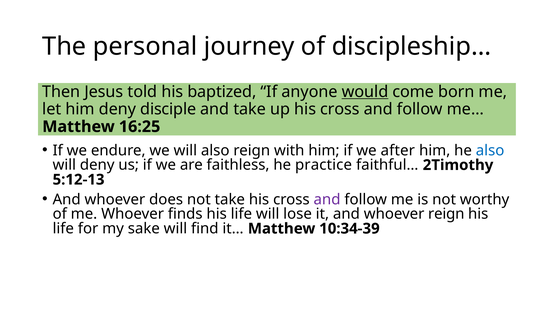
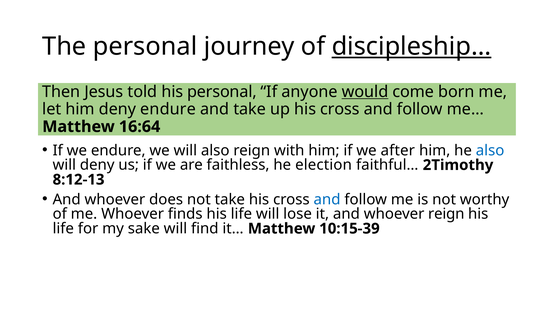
discipleship… underline: none -> present (411, 47)
his baptized: baptized -> personal (222, 92)
deny disciple: disciple -> endure (168, 109)
16:25: 16:25 -> 16:64 (140, 126)
practice: practice -> election (324, 165)
5:12-13: 5:12-13 -> 8:12-13 (79, 179)
and colour: purple -> blue (327, 199)
10:34-39: 10:34-39 -> 10:15-39 (349, 228)
